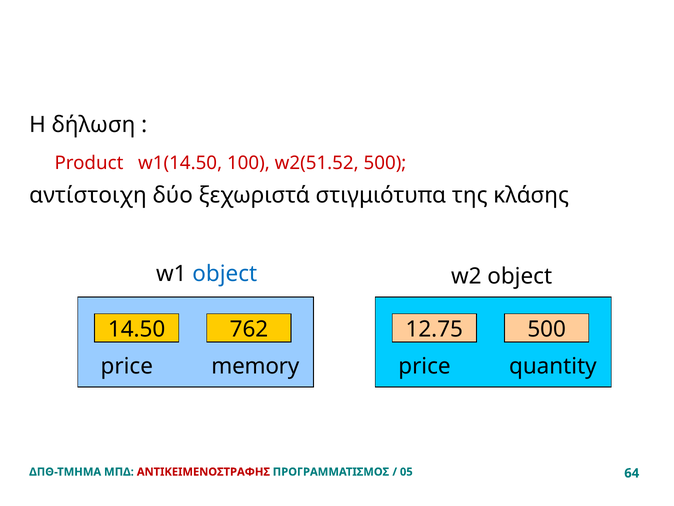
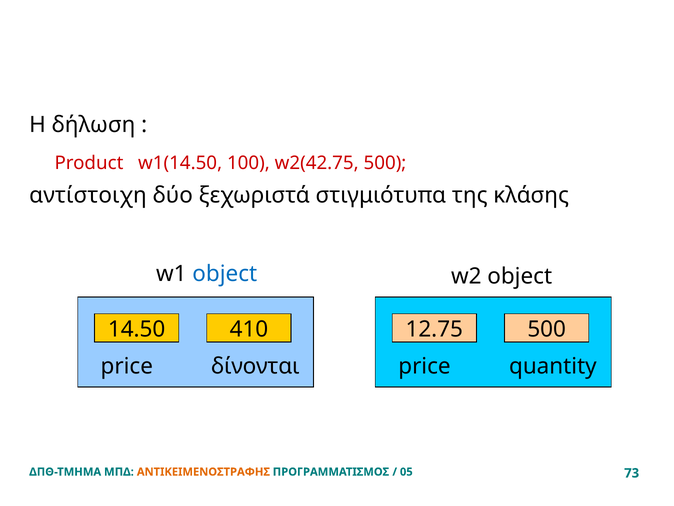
w2(51.52: w2(51.52 -> w2(42.75 (317, 163)
762: 762 -> 410 (249, 329)
memory: memory -> δίνονται (255, 366)
ΑΝΤΙΚΕΙΜΕΝΟΣΤΡΑΦΗΣ colour: red -> orange (203, 471)
64: 64 -> 73 (632, 473)
